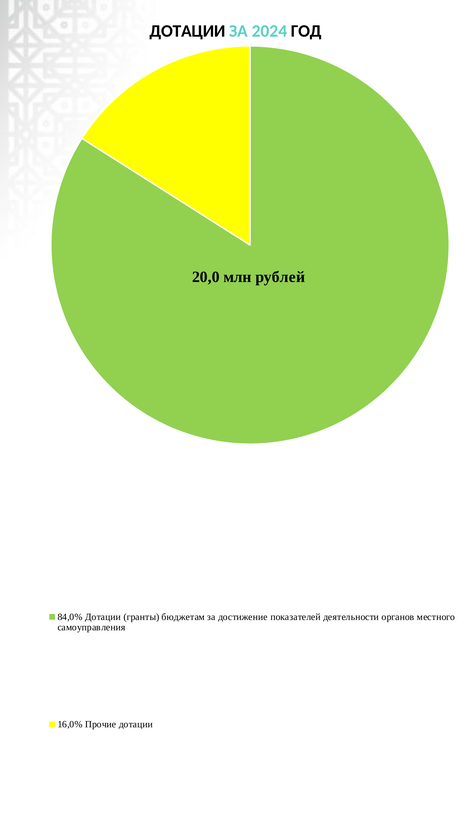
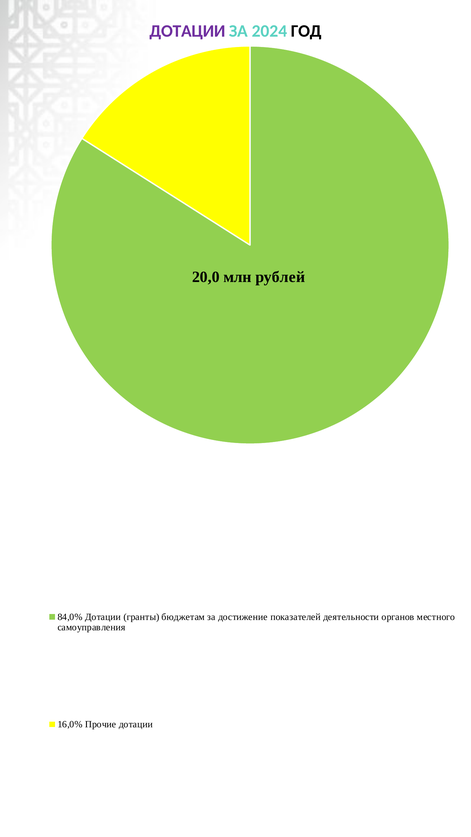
ДОТАЦИИ colour: black -> purple (187, 31)
